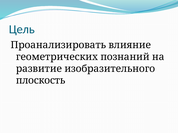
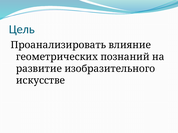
плоскость: плоскость -> искусстве (40, 81)
